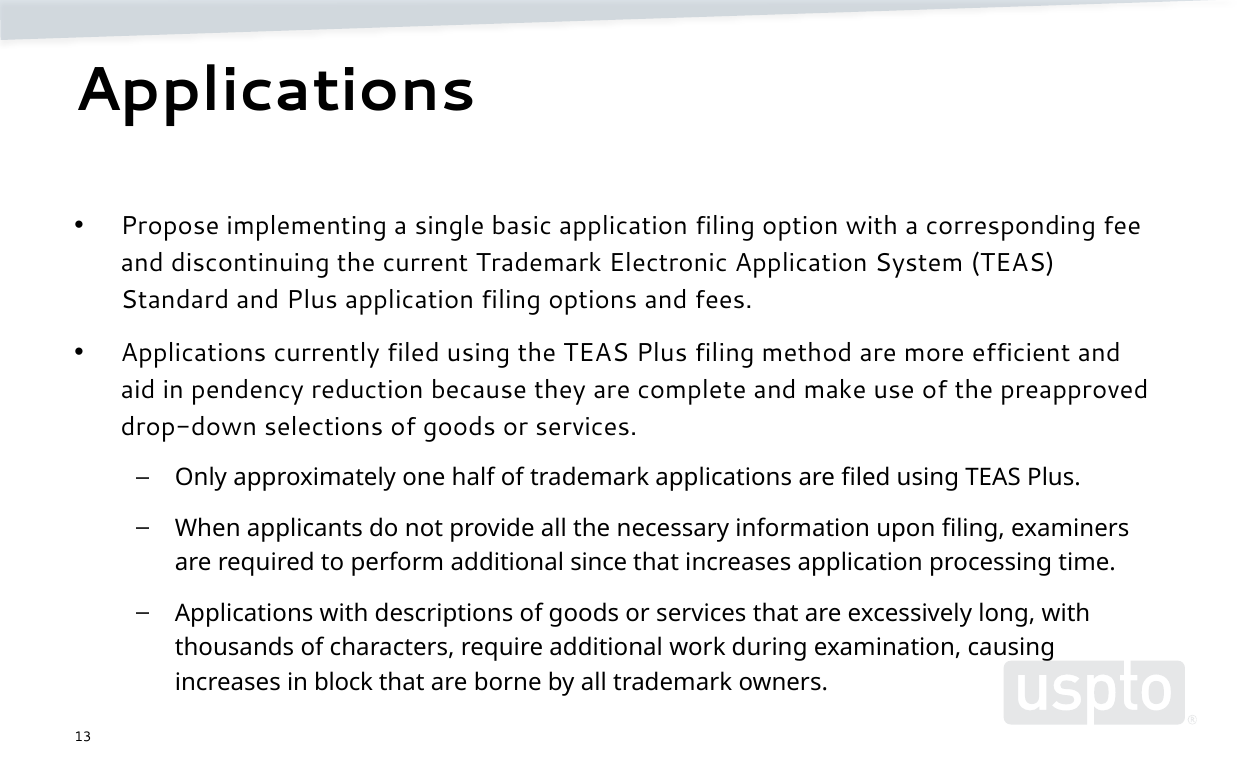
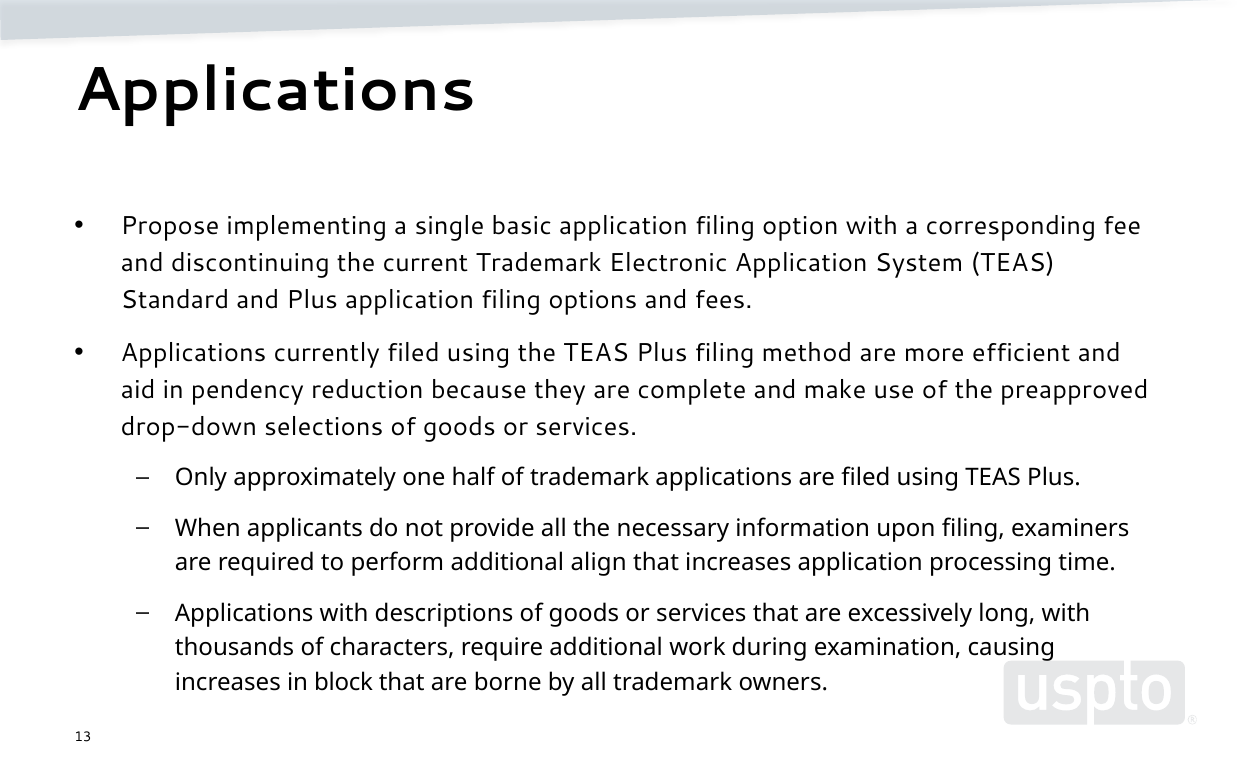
since: since -> align (599, 563)
